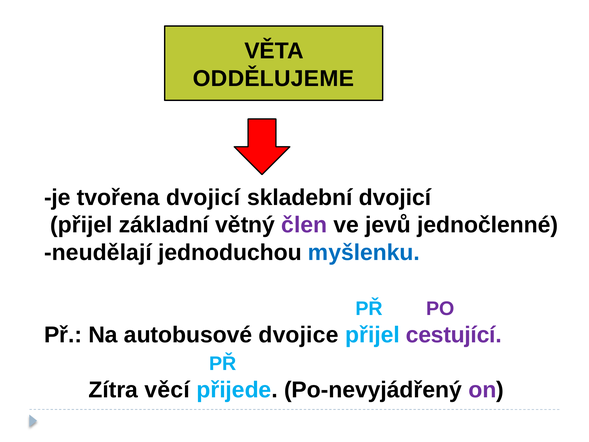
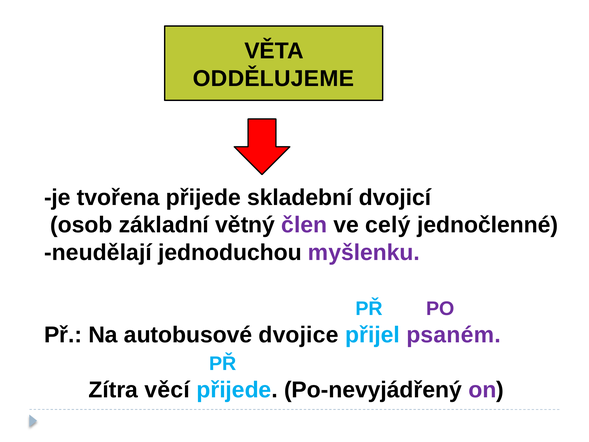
tvořena dvojicí: dvojicí -> přijede (203, 197)
přijel: přijel -> osob (81, 225)
jevů: jevů -> celý (388, 225)
myšlenku colour: blue -> purple (364, 252)
cestující: cestující -> psaném (454, 335)
